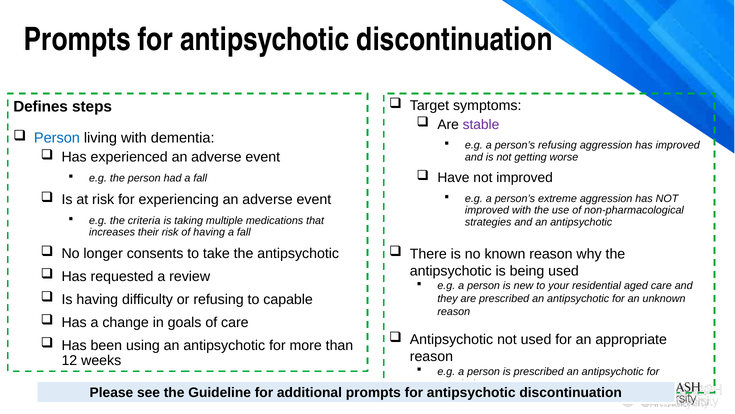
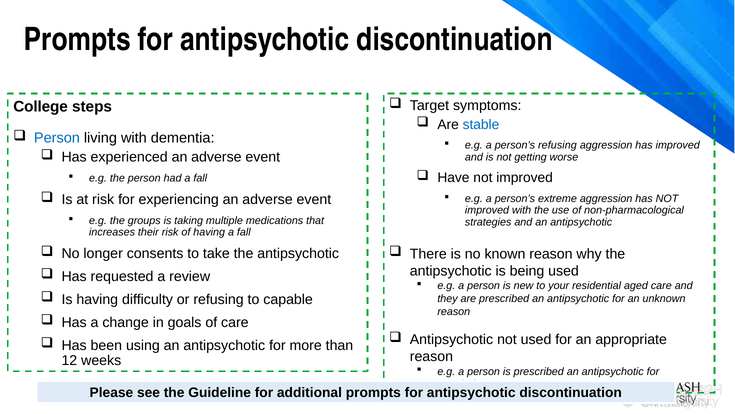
Defines: Defines -> College (41, 106)
stable colour: purple -> blue (481, 124)
criteria: criteria -> groups (144, 220)
